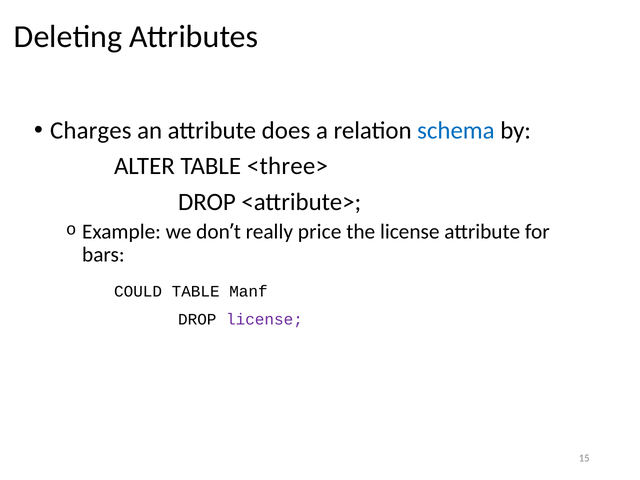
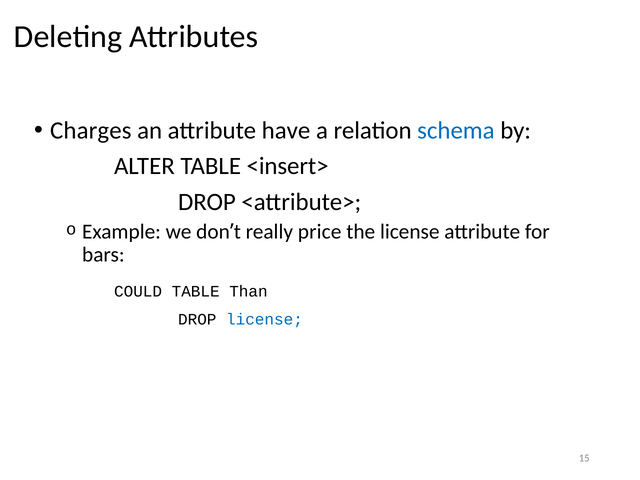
does: does -> have (286, 130)
<three>: <three> -> <insert> (288, 166)
Manf: Manf -> Than (248, 291)
license colour: purple -> blue (264, 319)
